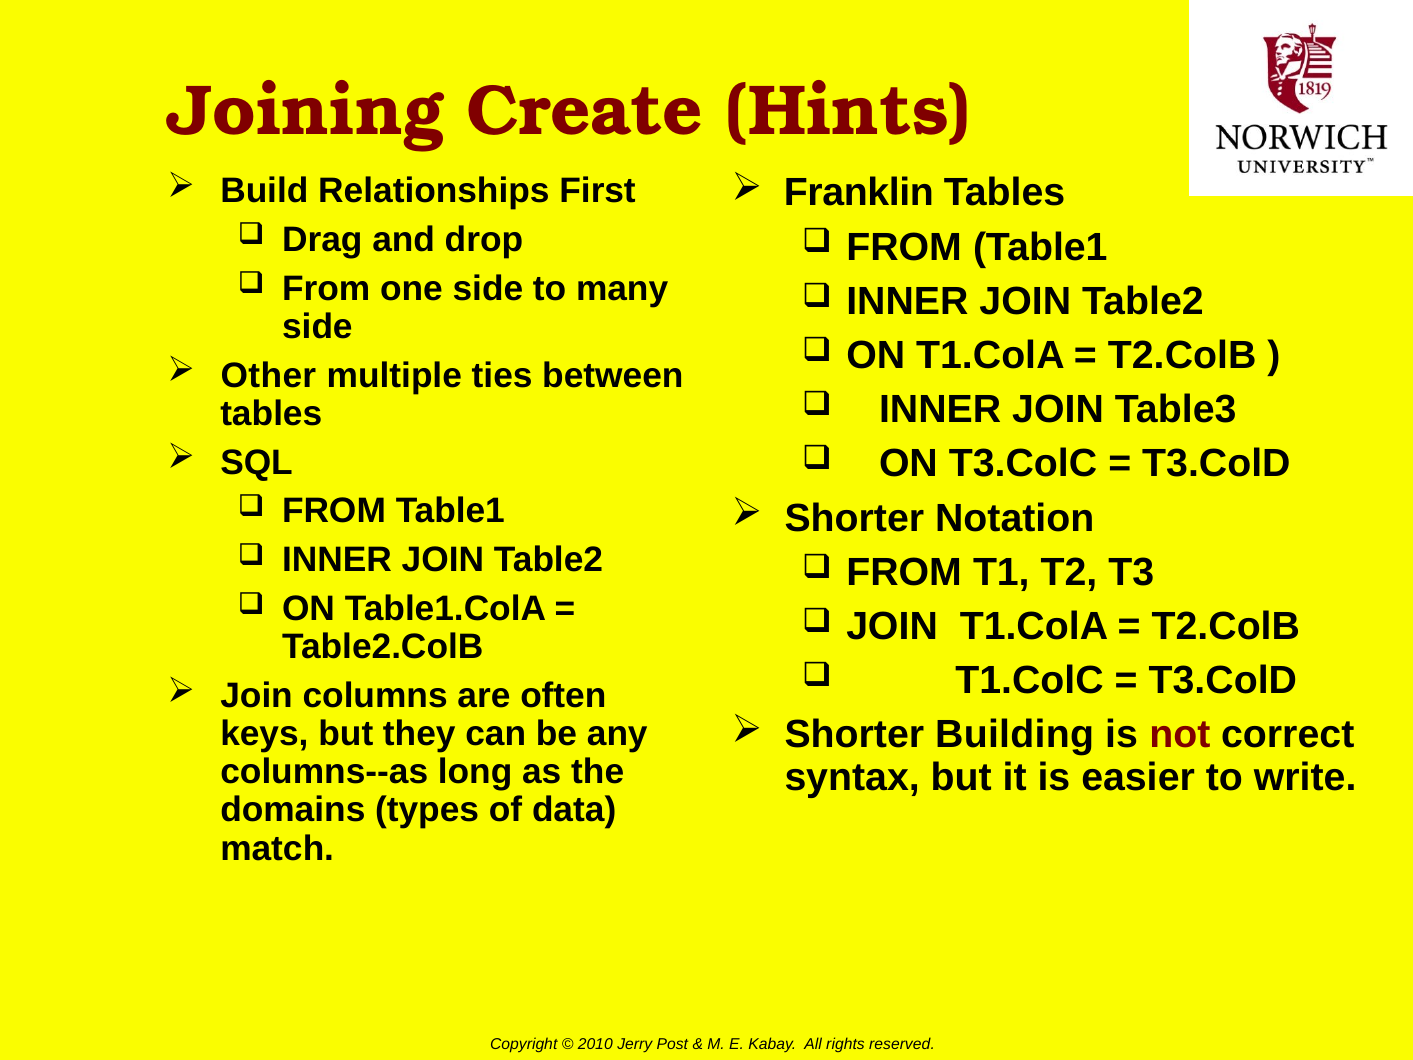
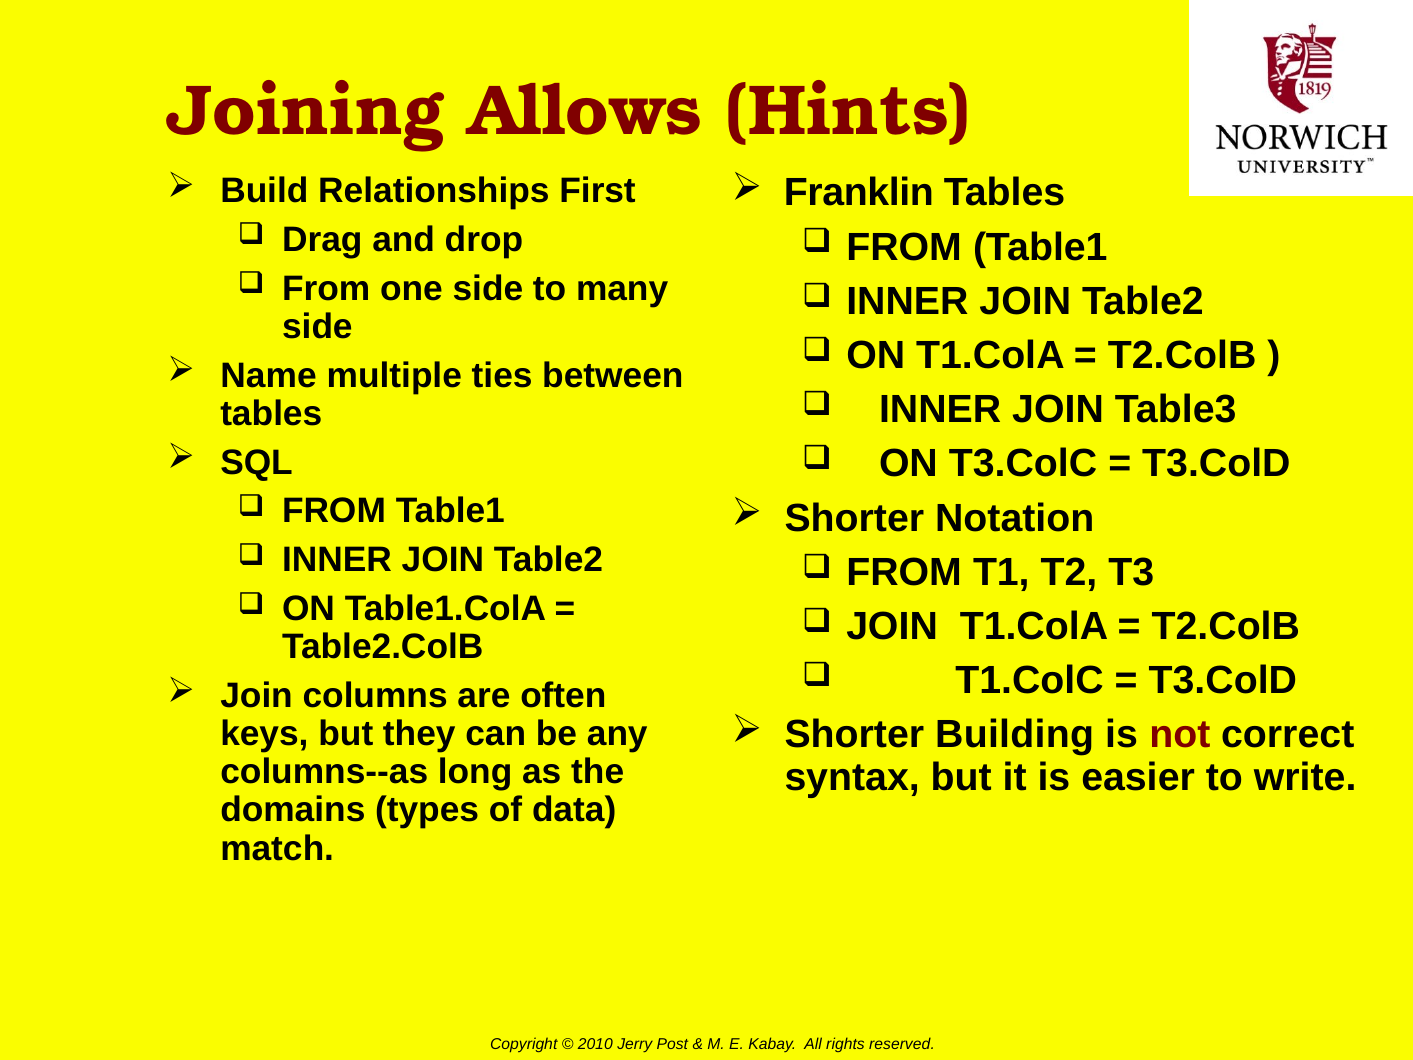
Create: Create -> Allows (585, 111)
Other: Other -> Name (269, 375)
